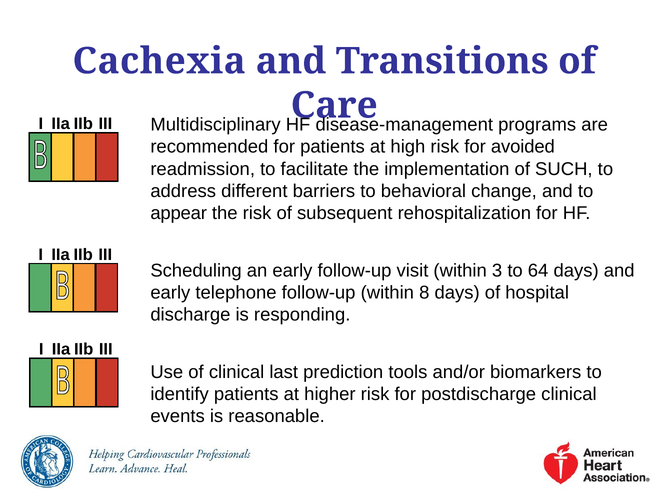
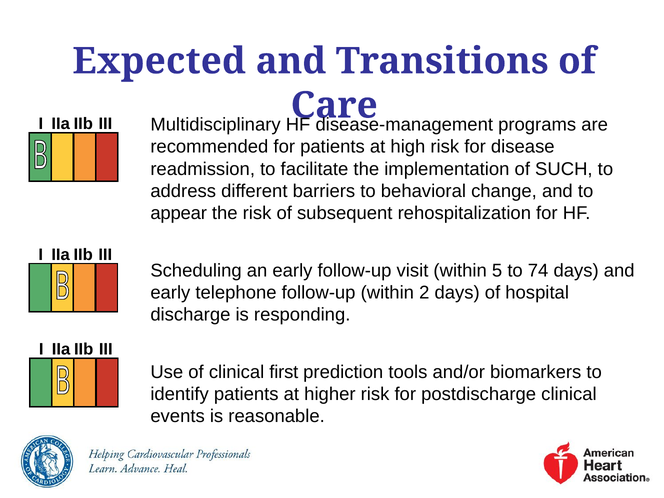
Cachexia: Cachexia -> Expected (159, 61)
avoided: avoided -> disease (523, 147)
3: 3 -> 5 (497, 270)
64: 64 -> 74 (538, 270)
8: 8 -> 2 (424, 293)
last: last -> first (284, 372)
